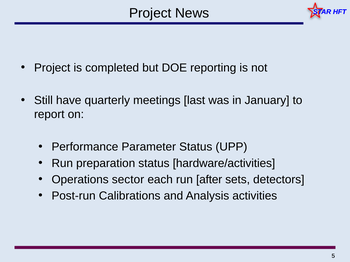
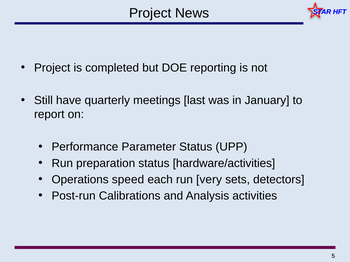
sector: sector -> speed (128, 180)
after: after -> very (209, 180)
